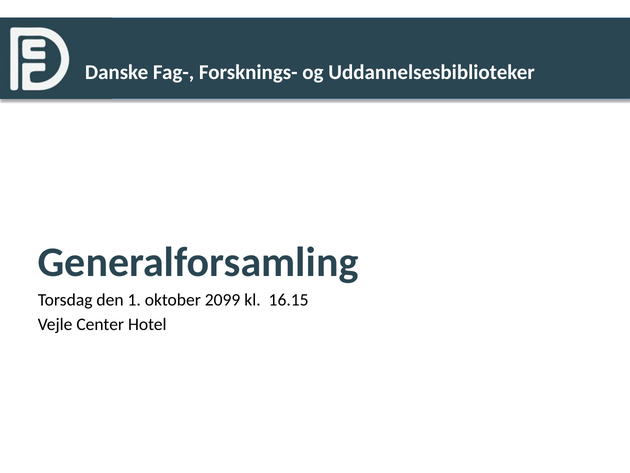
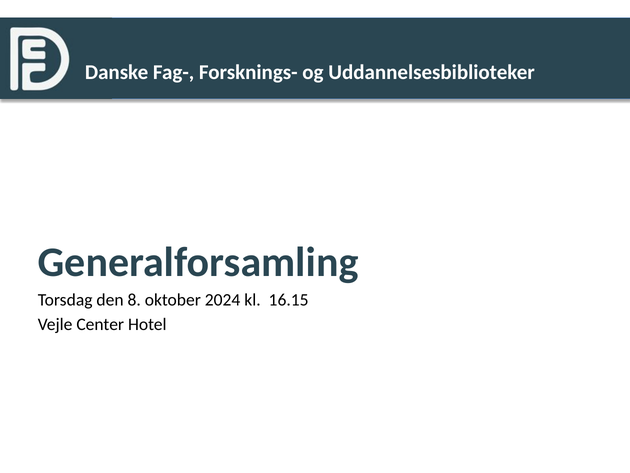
1: 1 -> 8 (134, 299)
2099: 2099 -> 2024 (223, 299)
